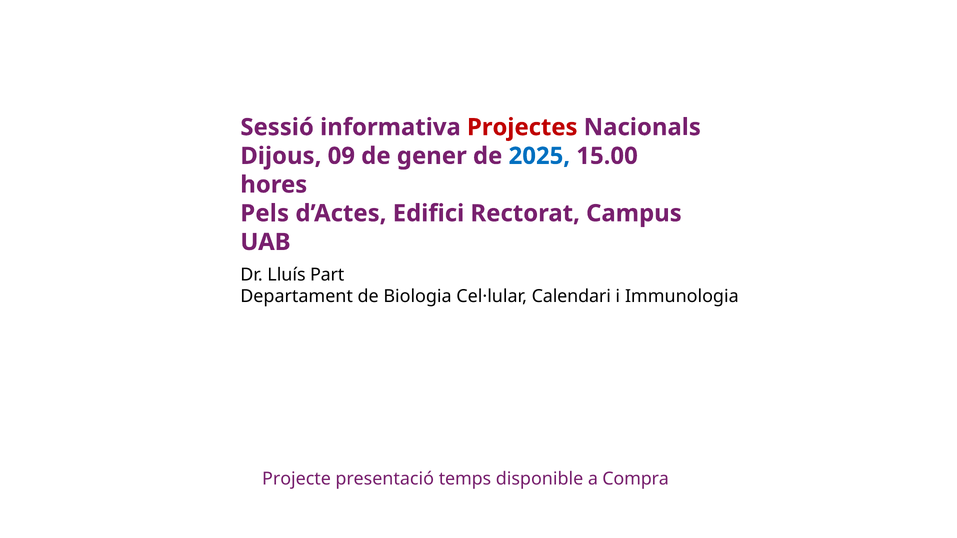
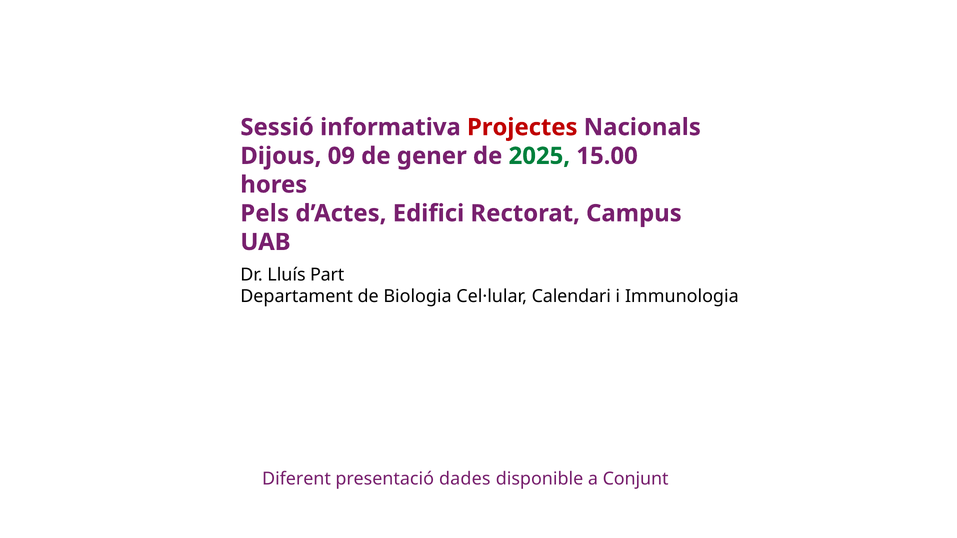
2025 colour: blue -> green (539, 156)
Projecte: Projecte -> Diferent (296, 479)
temps: temps -> dades (465, 479)
Compra: Compra -> Conjunt (636, 479)
